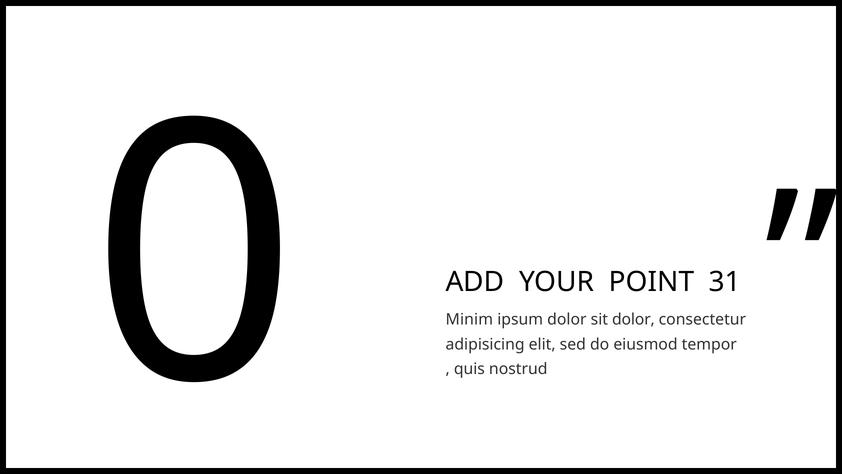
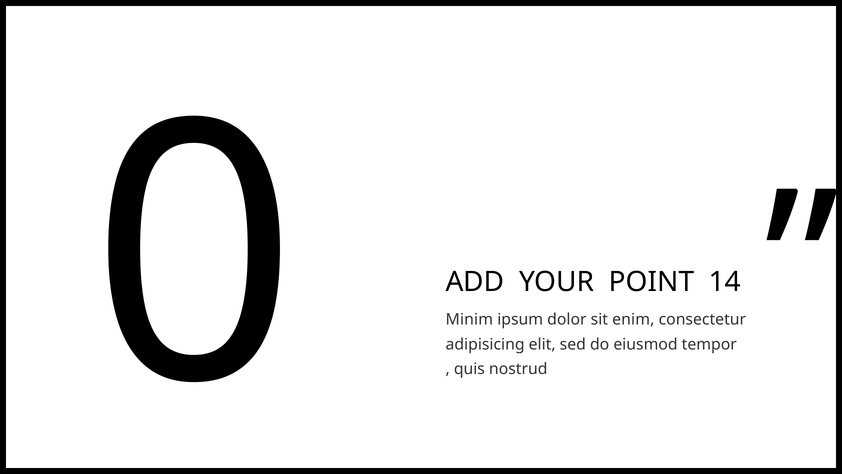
31: 31 -> 14 (725, 282)
sit dolor: dolor -> enim (633, 319)
